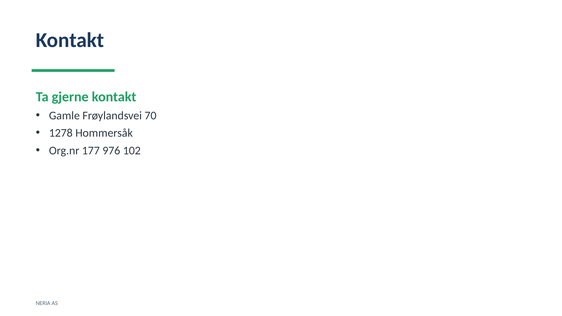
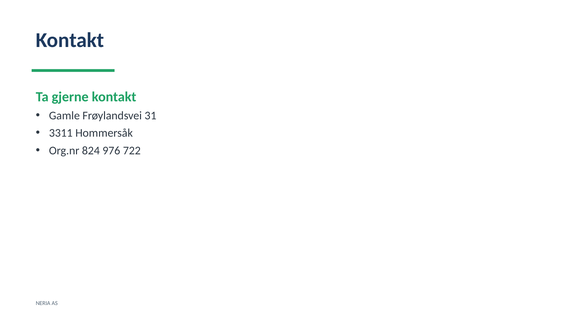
70: 70 -> 31 (151, 116)
1278: 1278 -> 3311 (61, 133)
177: 177 -> 824 (91, 151)
102: 102 -> 722 (132, 151)
